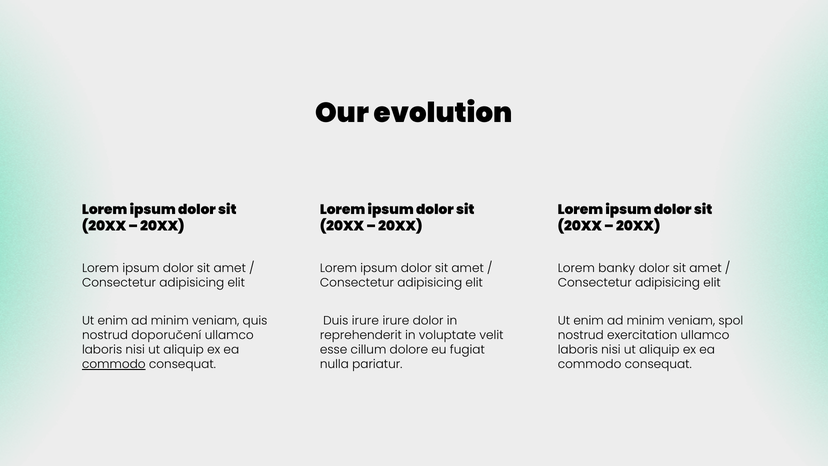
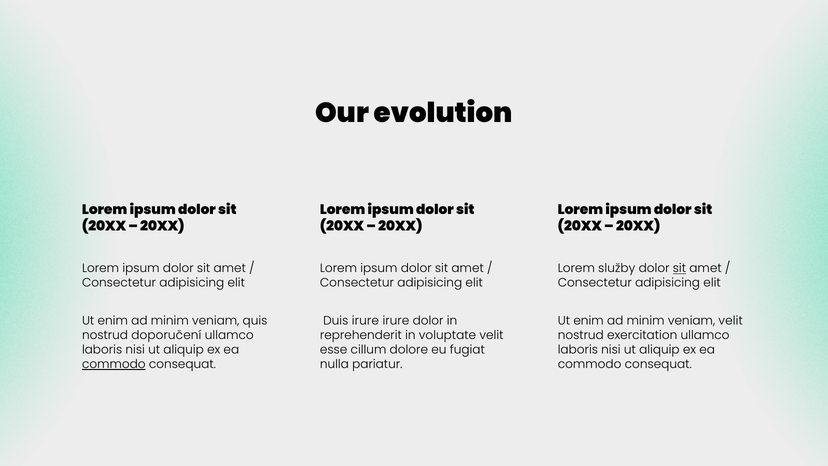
banky: banky -> služby (617, 268)
sit underline: none -> present (679, 268)
veniam spol: spol -> velit (731, 321)
